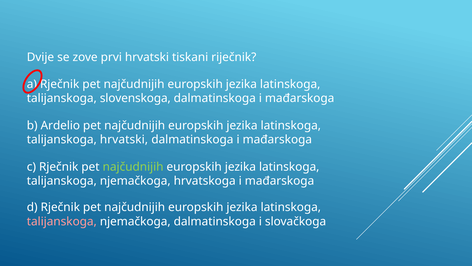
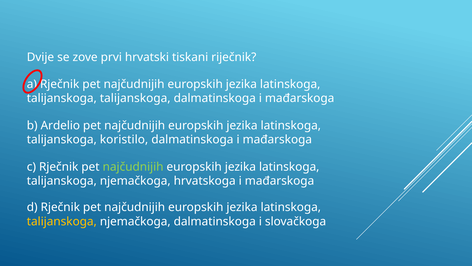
talijanskoga slovenskoga: slovenskoga -> talijanskoga (135, 98)
talijanskoga hrvatski: hrvatski -> koristilo (124, 139)
talijanskoga colour: pink -> yellow (62, 221)
